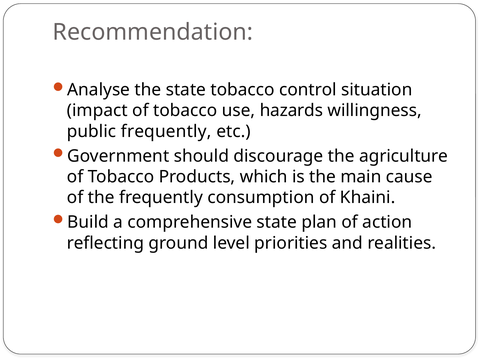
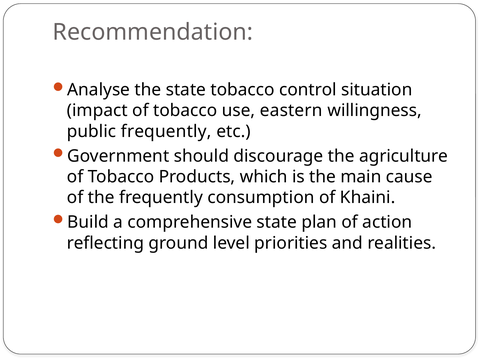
hazards: hazards -> eastern (291, 111)
